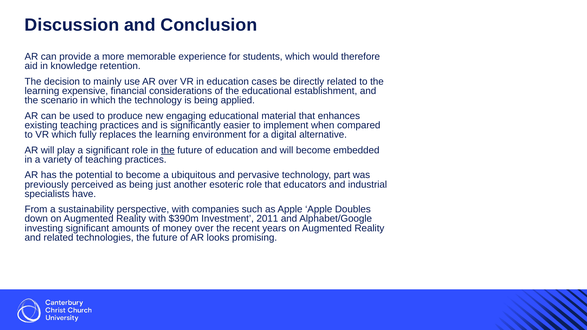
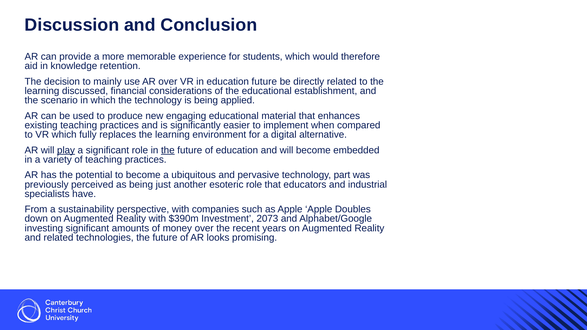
education cases: cases -> future (264, 82)
expensive: expensive -> discussed (85, 91)
play underline: none -> present (66, 150)
2011: 2011 -> 2073 (267, 219)
